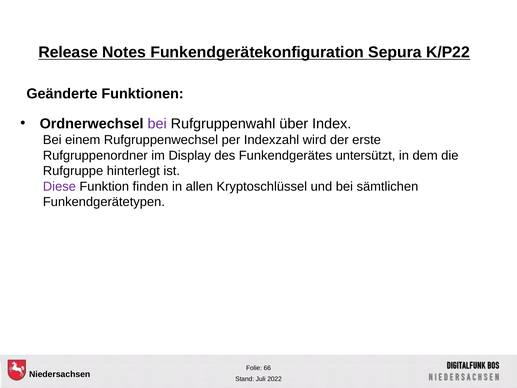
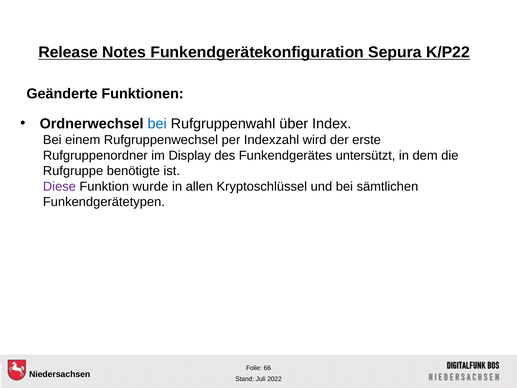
bei colour: purple -> blue (157, 124)
hinterlegt: hinterlegt -> benötigte (133, 171)
finden: finden -> wurde (150, 186)
